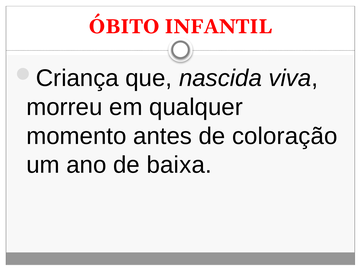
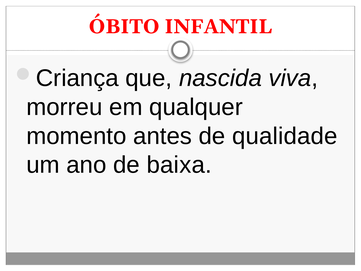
coloração: coloração -> qualidade (285, 136)
